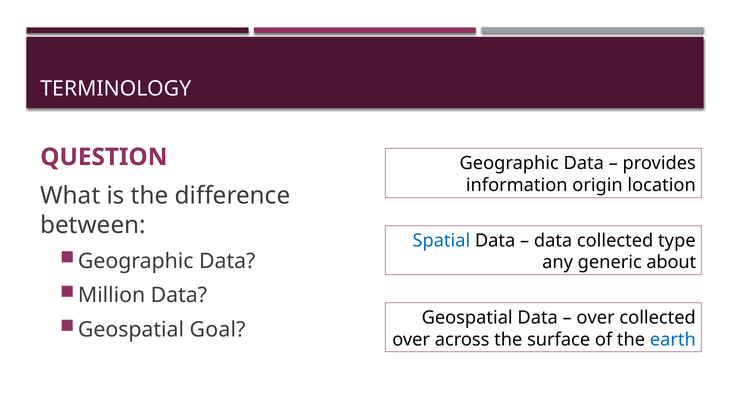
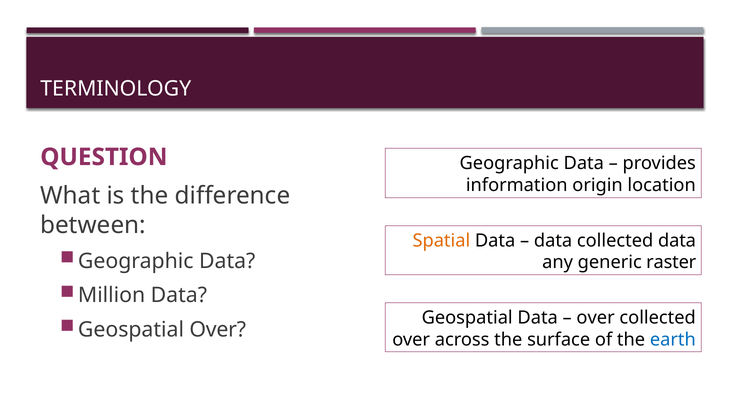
Spatial colour: blue -> orange (441, 240)
collected type: type -> data (677, 240)
about: about -> raster (671, 262)
Geospatial Goal: Goal -> Over (218, 329)
